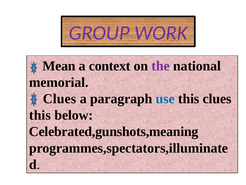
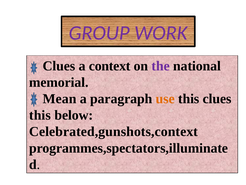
Mean: Mean -> Clues (59, 66)
Clues: Clues -> Mean (60, 99)
use colour: blue -> orange (165, 99)
Celebrated,gunshots,meaning: Celebrated,gunshots,meaning -> Celebrated,gunshots,context (113, 131)
